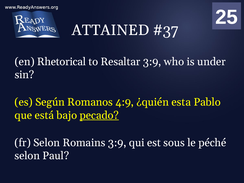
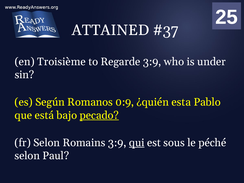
Rhetorical: Rhetorical -> Troisième (61, 62)
Resaltar: Resaltar -> Regarde (120, 62)
4:9: 4:9 -> 0:9 (125, 102)
qui underline: none -> present (137, 143)
